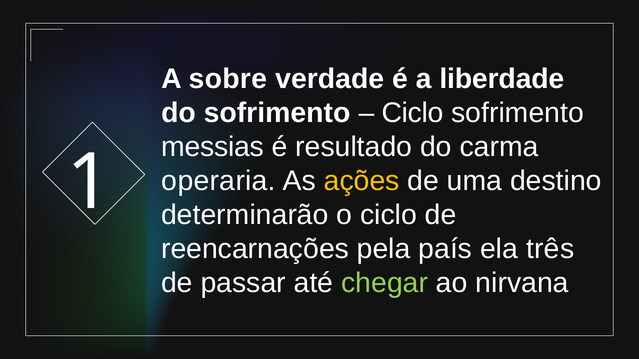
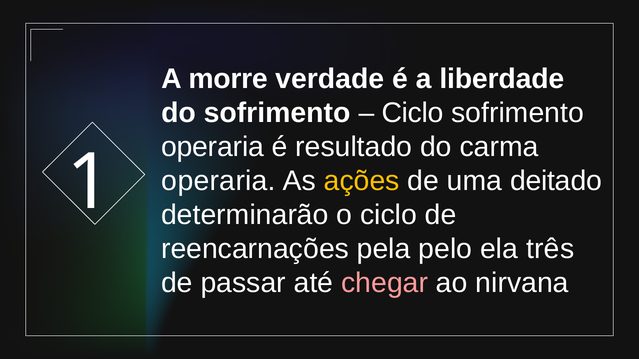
sobre: sobre -> morre (228, 79)
messias: messias -> operaria (213, 147)
destino: destino -> deitado (556, 181)
país: país -> pelo (445, 249)
chegar colour: light green -> pink (385, 283)
